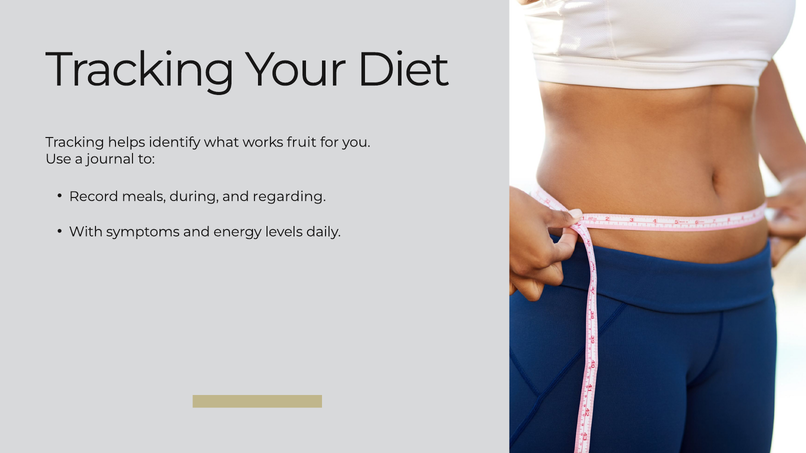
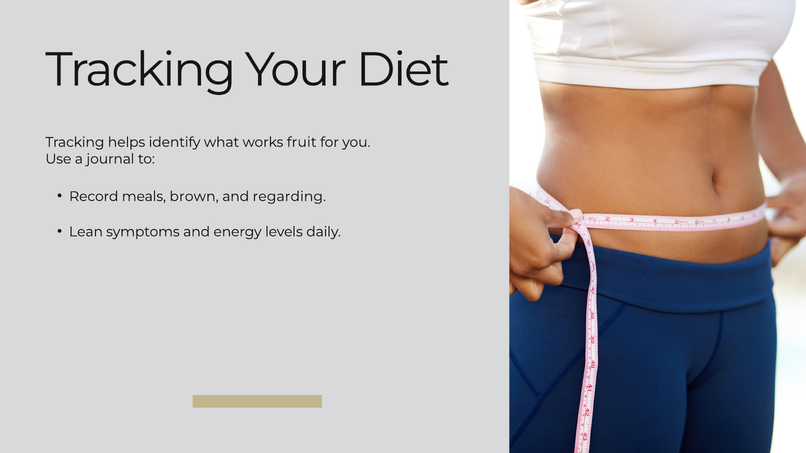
during: during -> brown (194, 197)
With: With -> Lean (86, 232)
